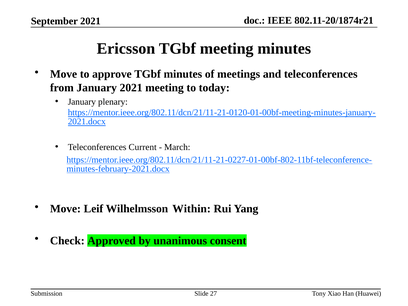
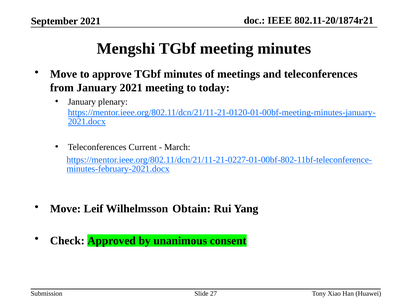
Ericsson: Ericsson -> Mengshi (126, 49)
Within: Within -> Obtain (192, 209)
